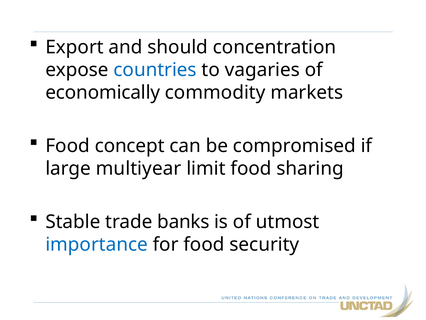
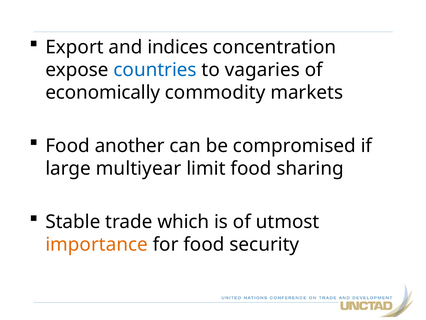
should: should -> indices (178, 47)
concept: concept -> another (130, 146)
banks: banks -> which (183, 221)
importance colour: blue -> orange (97, 244)
